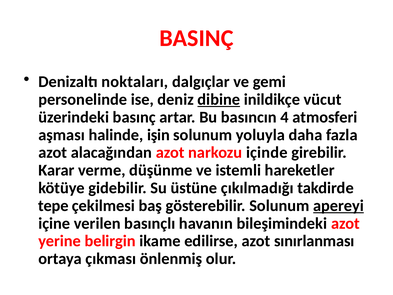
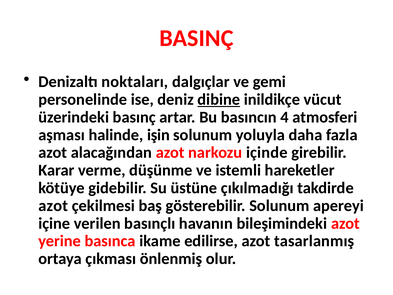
tepe: tepe -> azot (53, 206)
apereyi underline: present -> none (339, 206)
belirgin: belirgin -> basınca (110, 241)
sınırlanması: sınırlanması -> tasarlanmış (314, 241)
